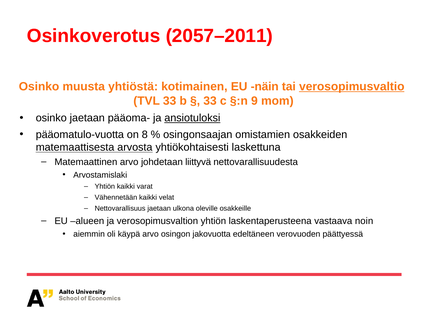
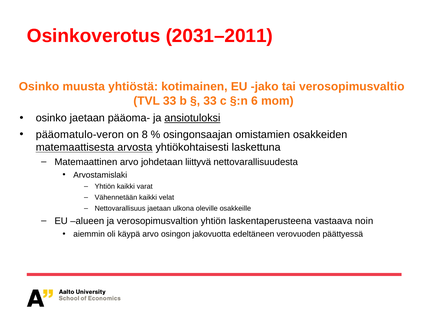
2057–2011: 2057–2011 -> 2031–2011 (219, 36)
näin: näin -> jako (265, 87)
verosopimusvaltio underline: present -> none (352, 87)
9: 9 -> 6 (254, 101)
pääomatulo-vuotta: pääomatulo-vuotta -> pääomatulo-veron (80, 134)
